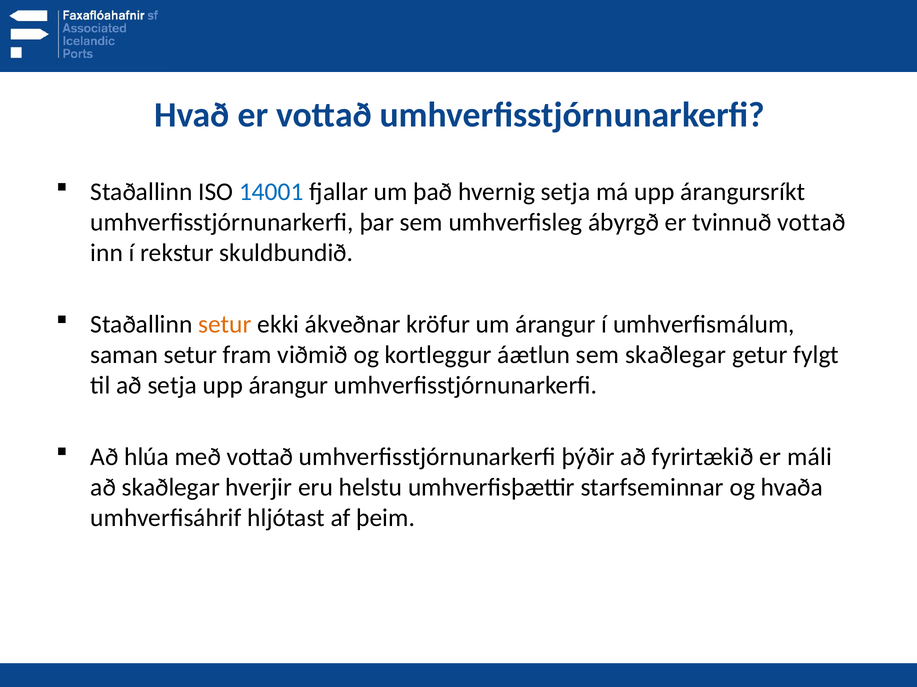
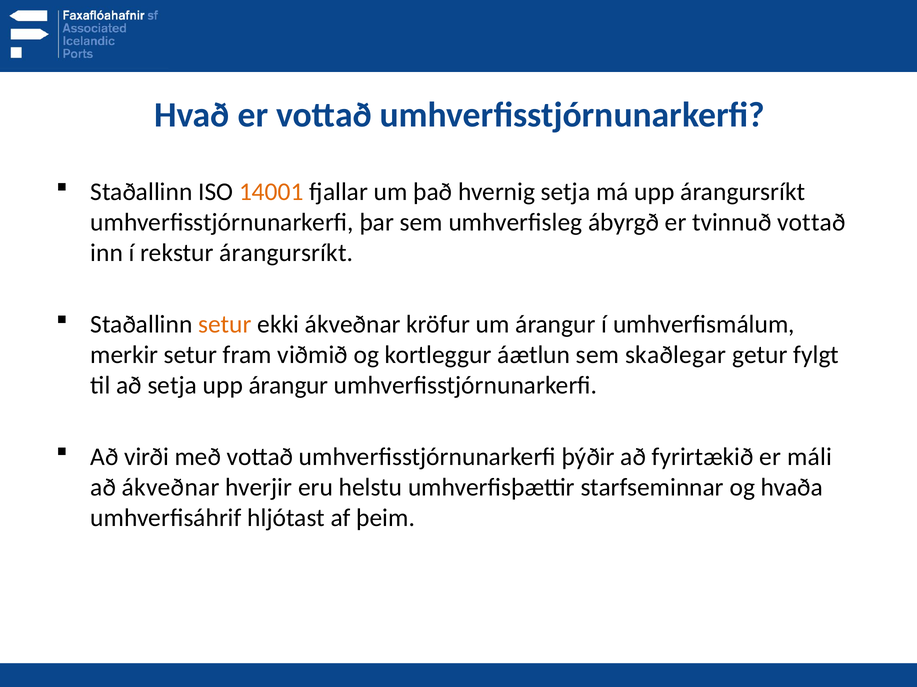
14001 colour: blue -> orange (271, 192)
rekstur skuldbundið: skuldbundið -> árangursríkt (286, 253)
saman: saman -> merkir (124, 355)
hlúa: hlúa -> virði (147, 457)
að skaðlegar: skaðlegar -> ákveðnar (171, 488)
